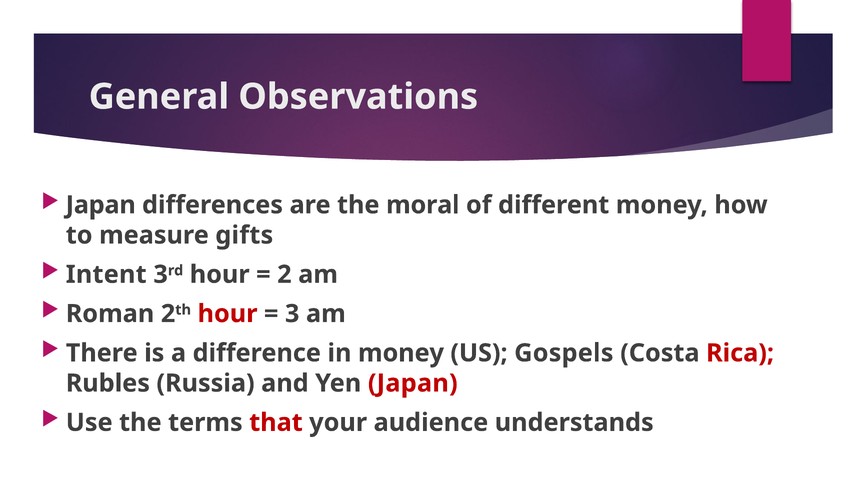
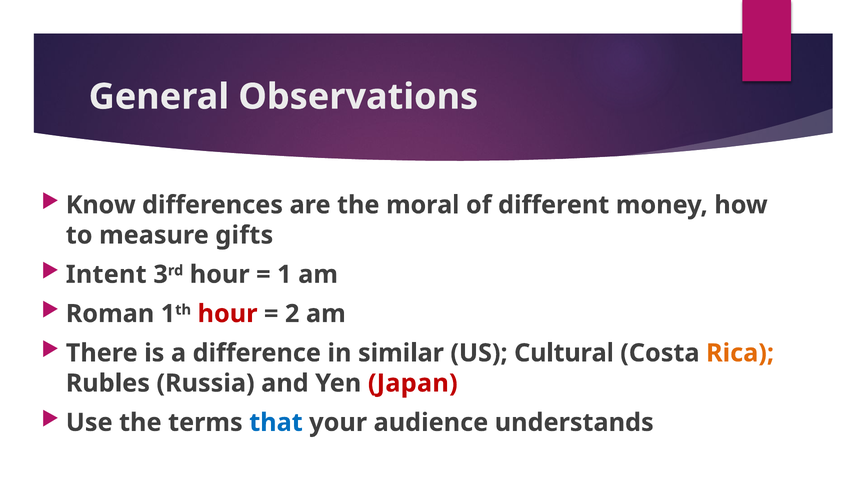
Japan: Japan -> Know (101, 205)
2: 2 -> 1 (284, 275)
Roman 2: 2 -> 1 (168, 314)
3: 3 -> 2 (292, 314)
in money: money -> similar (401, 354)
Gospels: Gospels -> Cultural (564, 354)
Rica colour: red -> orange (740, 354)
that colour: red -> blue (276, 423)
